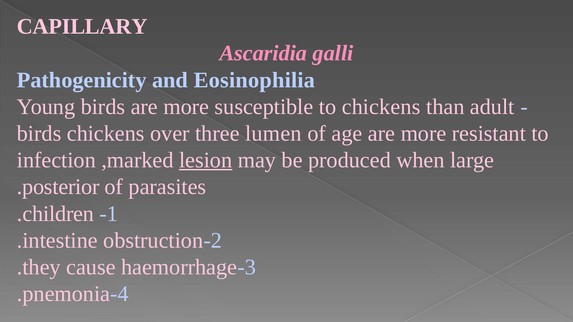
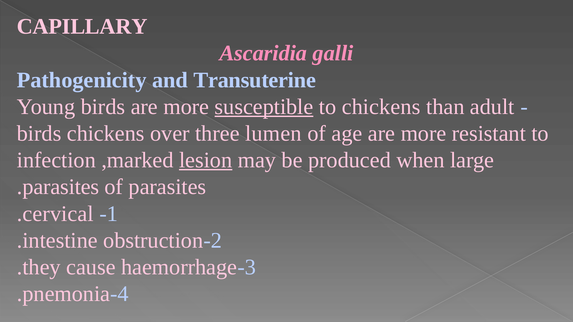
Eosinophilia: Eosinophilia -> Transuterine (255, 80)
susceptible underline: none -> present (264, 107)
posterior: posterior -> parasites (61, 187)
children: children -> cervical (58, 214)
